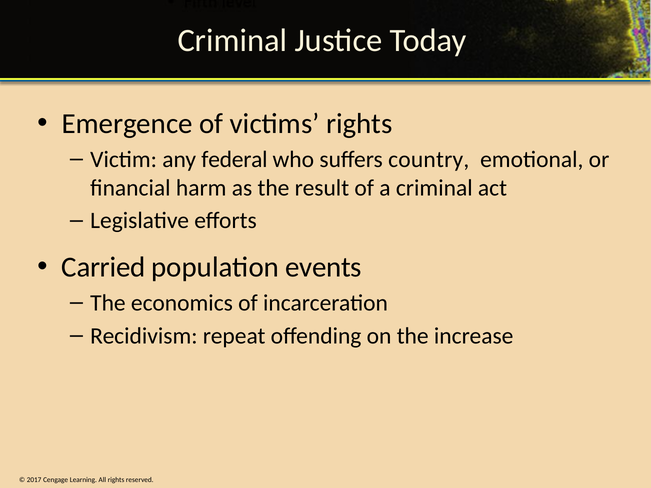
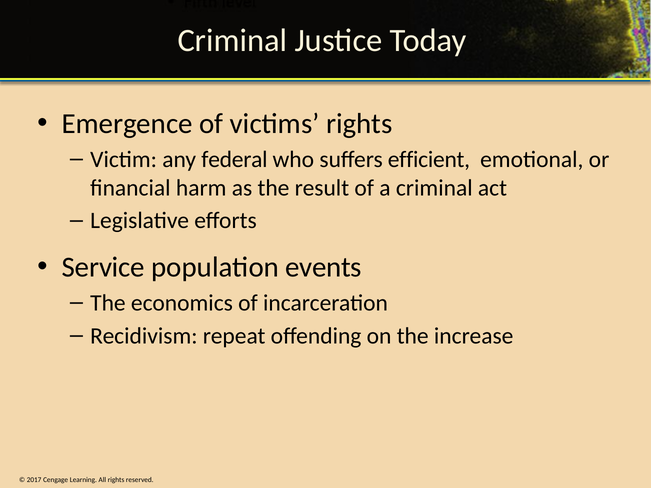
country: country -> efficient (429, 160)
Carried: Carried -> Service (103, 267)
